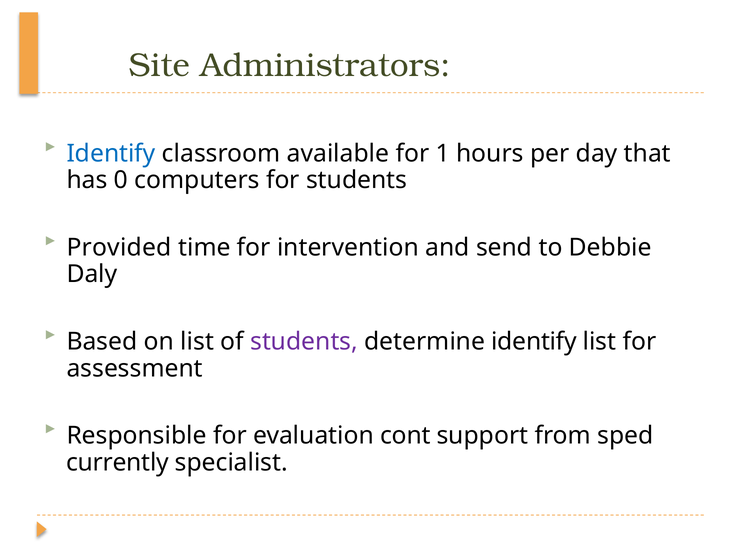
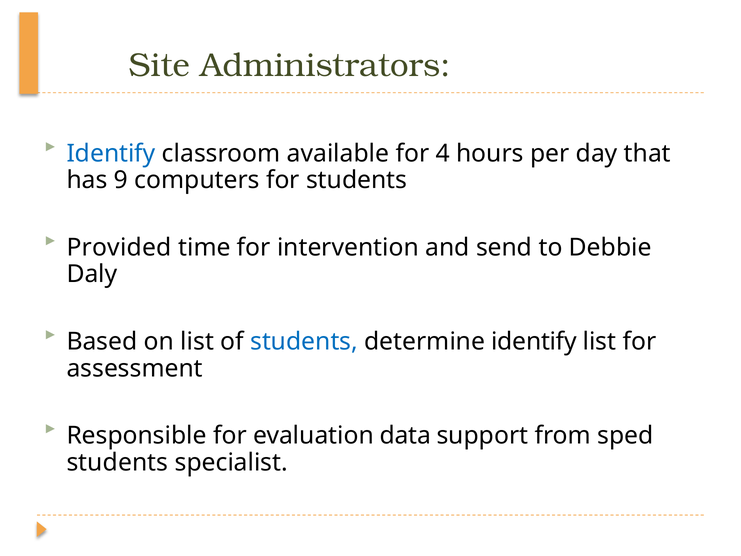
1: 1 -> 4 (443, 153)
0: 0 -> 9 (121, 180)
students colour: purple -> blue (304, 342)
cont: cont -> data (405, 436)
currently: currently -> students (117, 462)
